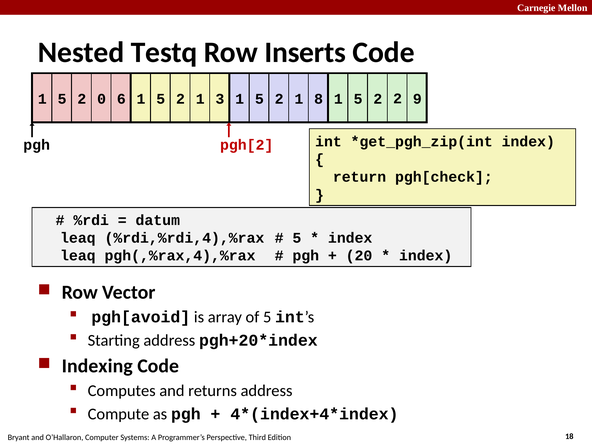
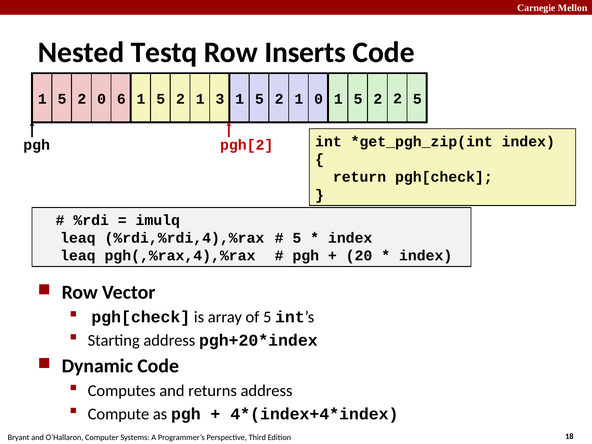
1 8: 8 -> 0 (319, 99)
2 9: 9 -> 5 (417, 99)
datum: datum -> imulq (158, 220)
pgh[avoid: pgh[avoid -> pgh[check (141, 317)
Indexing: Indexing -> Dynamic (97, 366)
